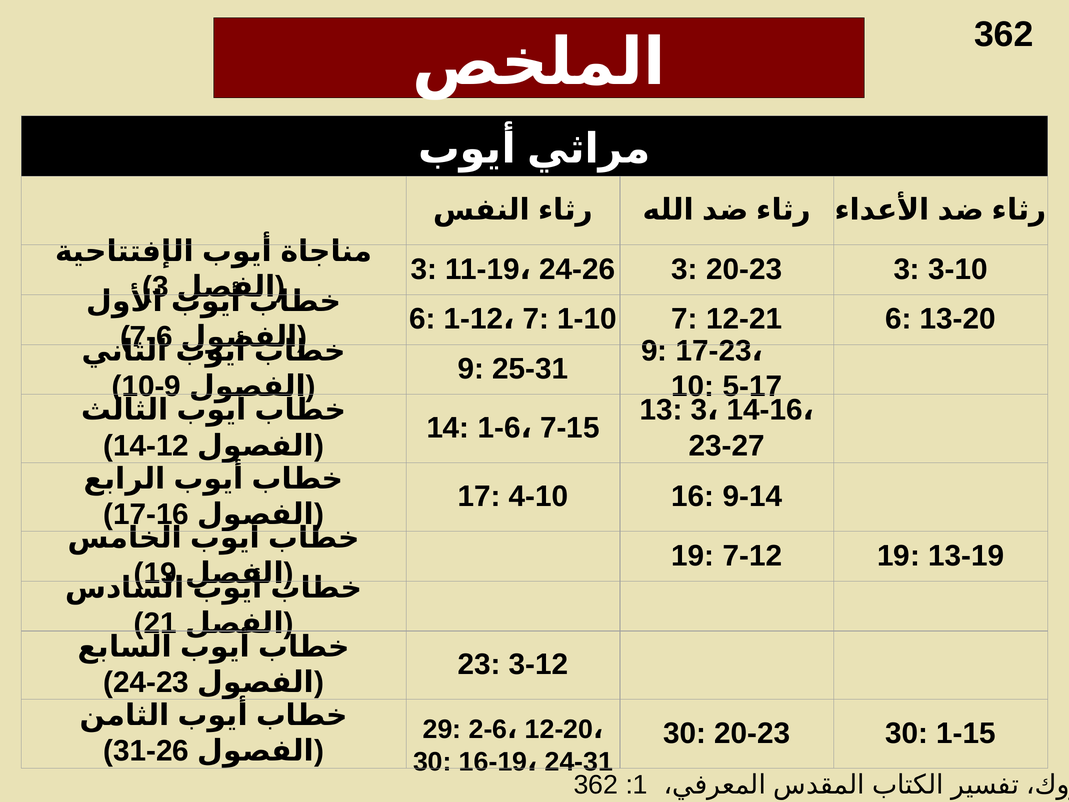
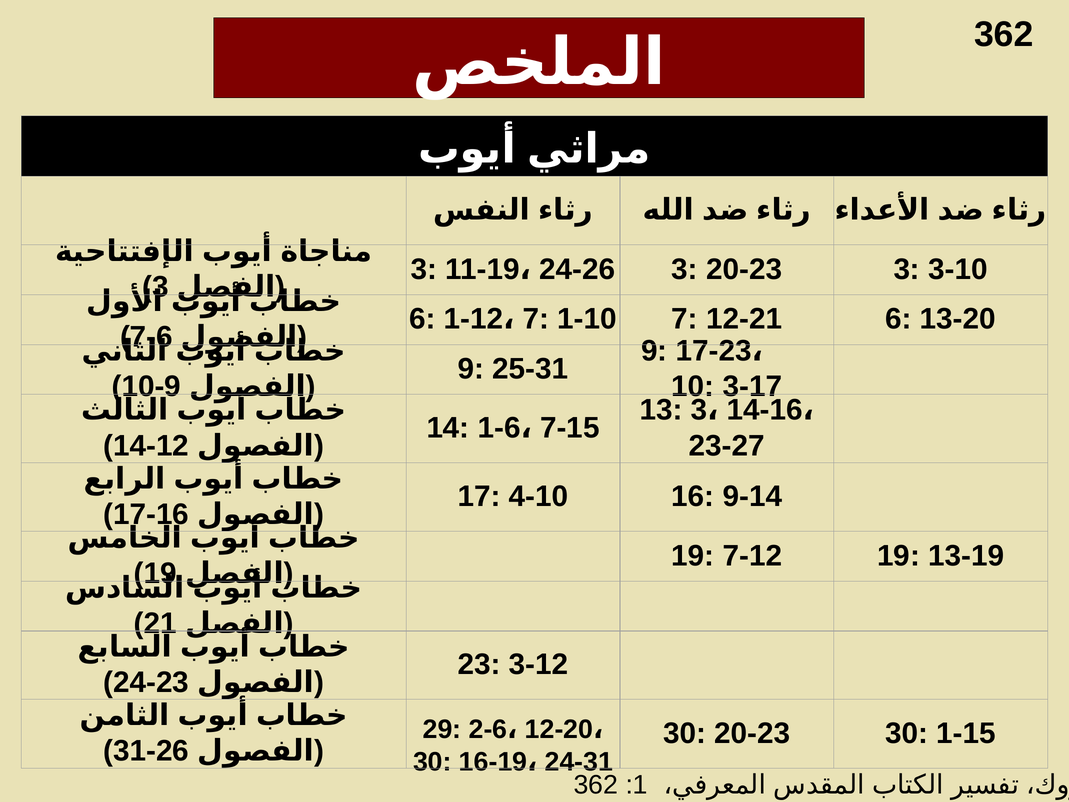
5-17: 5-17 -> 3-17 (752, 387)
